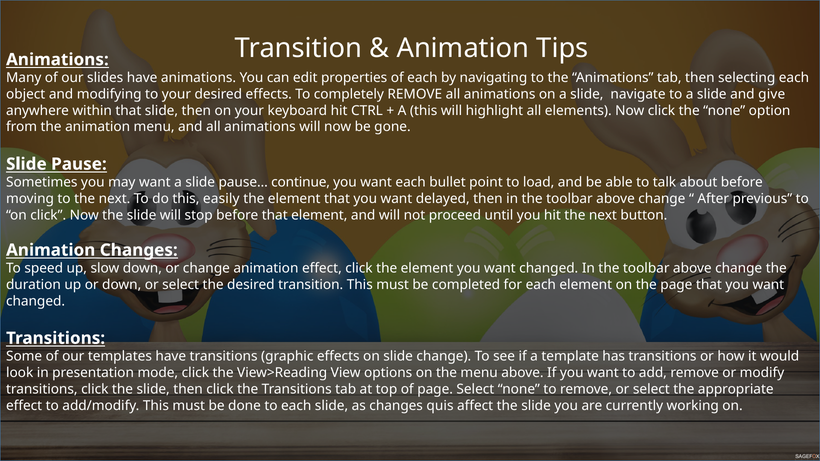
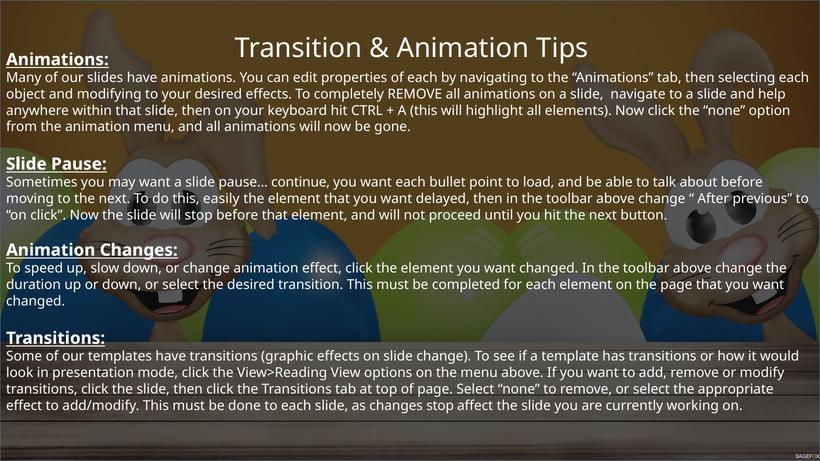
give: give -> help (772, 94)
changes quis: quis -> stop (440, 406)
